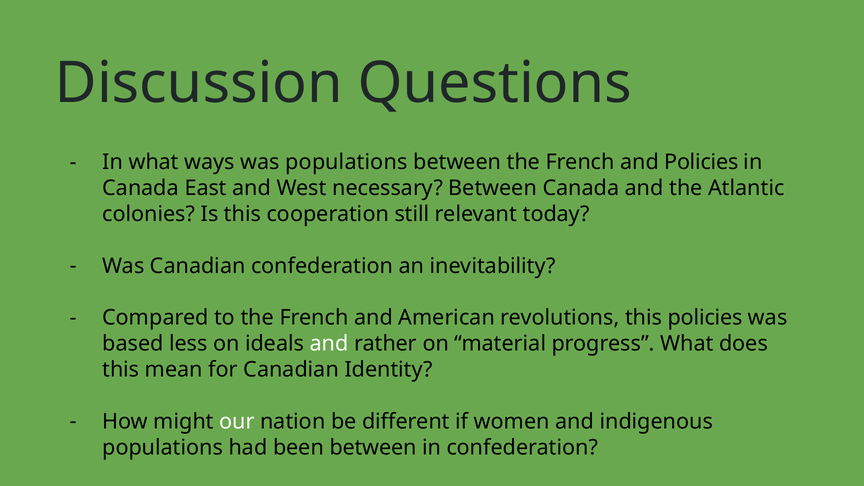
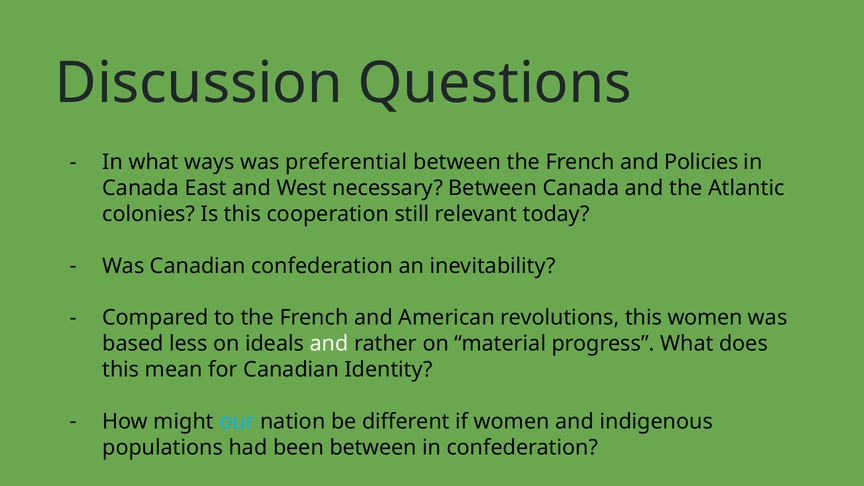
was populations: populations -> preferential (346, 162)
this policies: policies -> women (705, 318)
our colour: white -> light blue (237, 421)
